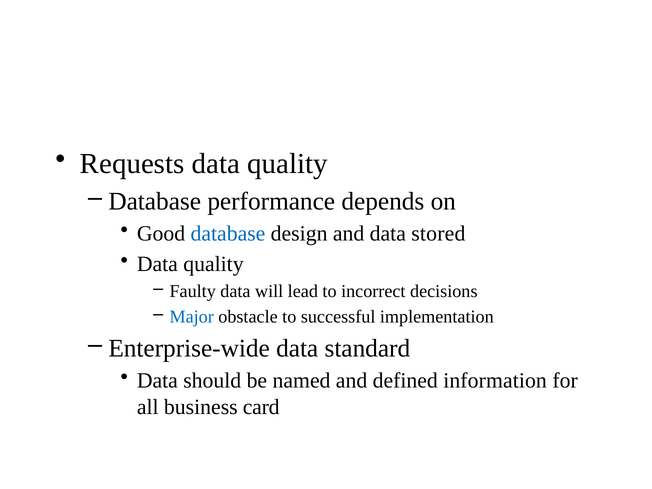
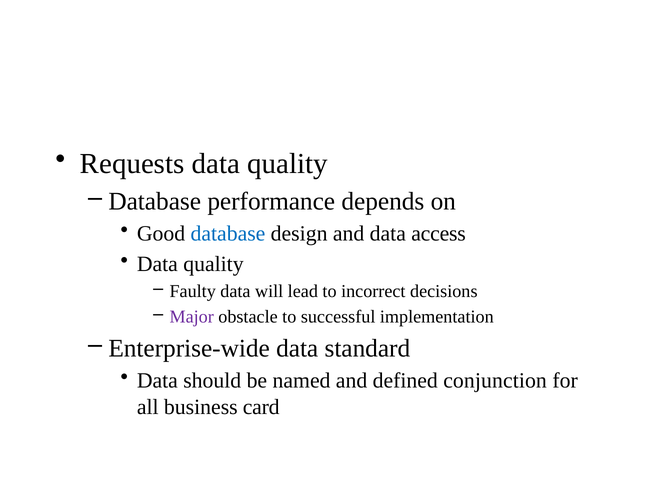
stored: stored -> access (439, 234)
Major colour: blue -> purple (192, 317)
information: information -> conjunction (495, 381)
